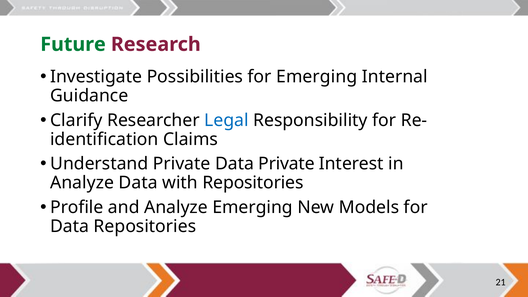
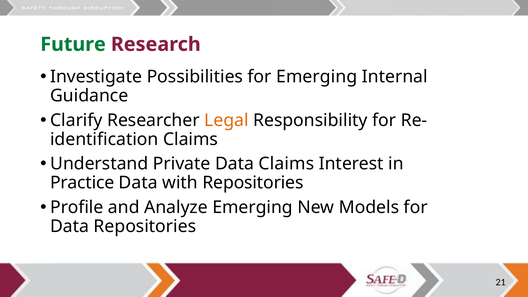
Legal colour: blue -> orange (226, 120)
Data Private: Private -> Claims (286, 164)
Analyze: Analyze -> Practice (82, 183)
